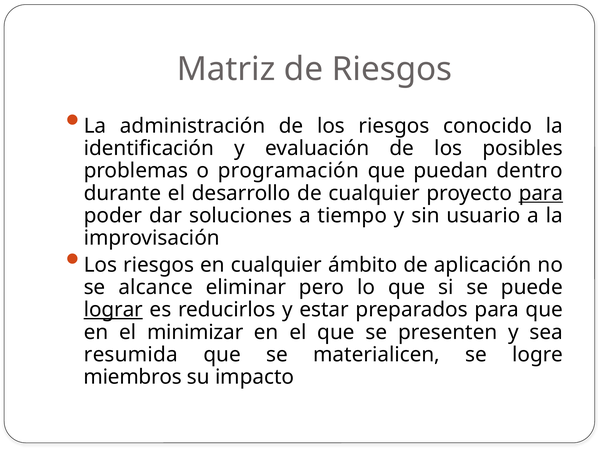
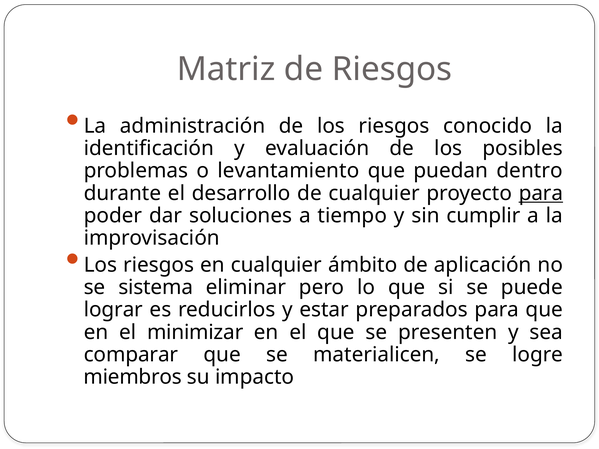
programación: programación -> levantamiento (288, 171)
usuario: usuario -> cumplir (483, 216)
alcance: alcance -> sistema (156, 287)
lograr underline: present -> none (113, 310)
resumida: resumida -> comparar (131, 355)
